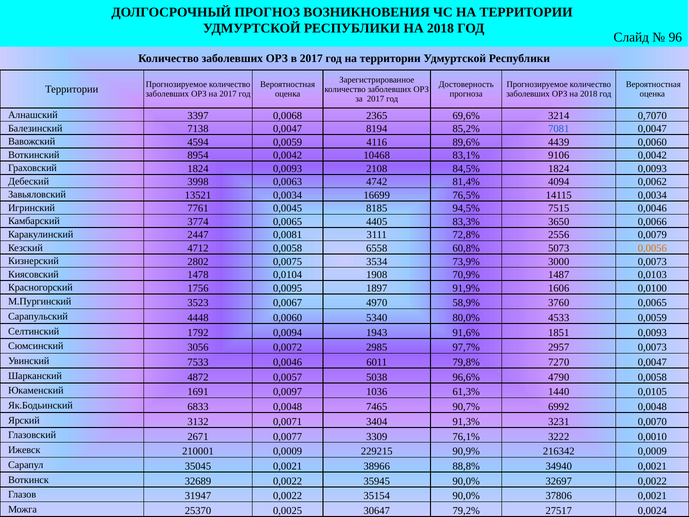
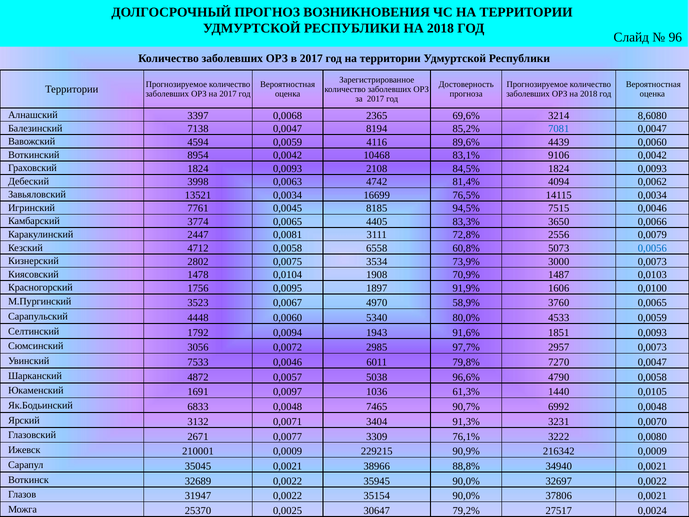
0,7070: 0,7070 -> 8,6080 (652, 116)
0,0056 colour: orange -> blue (652, 248)
0,0010: 0,0010 -> 0,0080 (652, 436)
